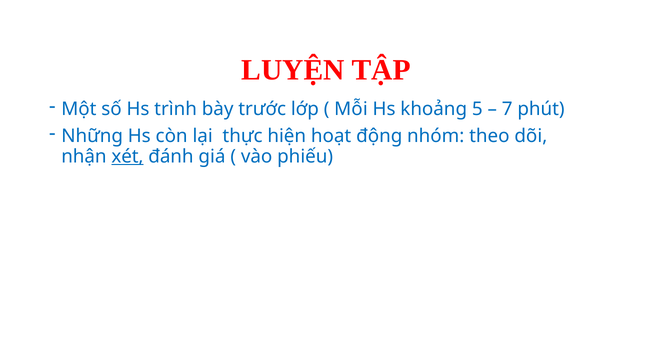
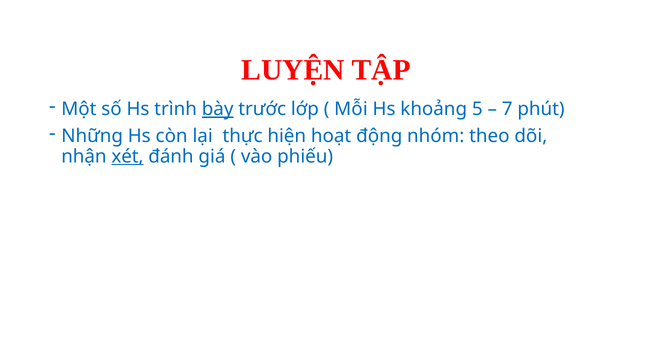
bày underline: none -> present (218, 109)
